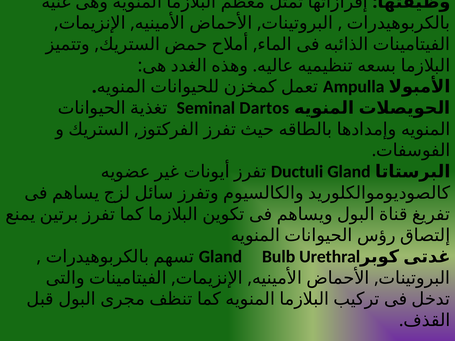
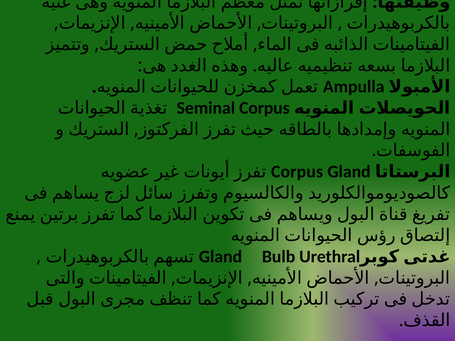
Seminal Dartos: Dartos -> Corpus (264, 108)
Ductuli: Ductuli -> Corpus (297, 172)
